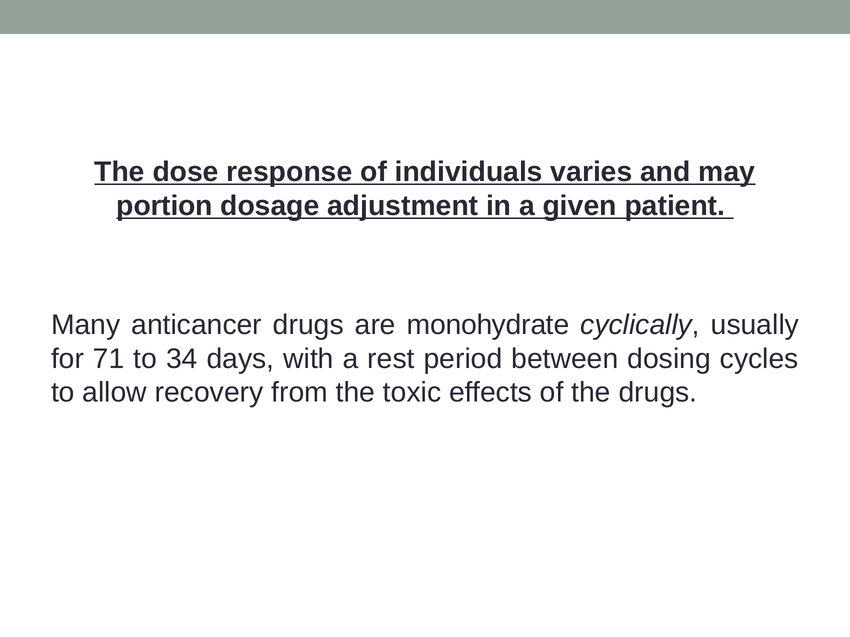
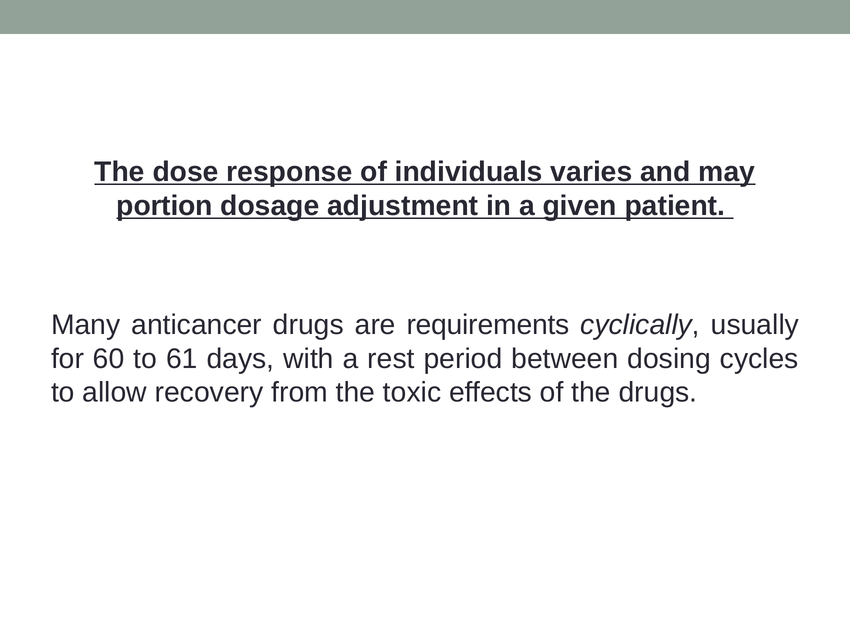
monohydrate: monohydrate -> requirements (488, 325)
71: 71 -> 60 (109, 359)
34: 34 -> 61 (182, 359)
